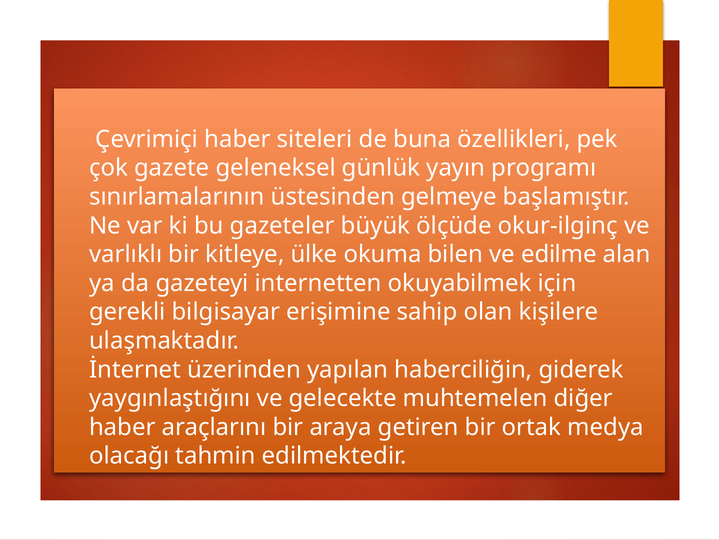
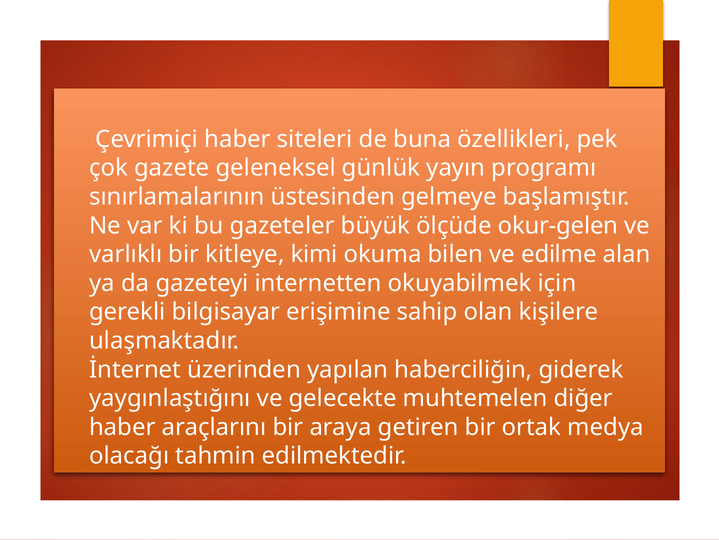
okur-ilginç: okur-ilginç -> okur-gelen (558, 225)
ülke: ülke -> kimi (314, 254)
